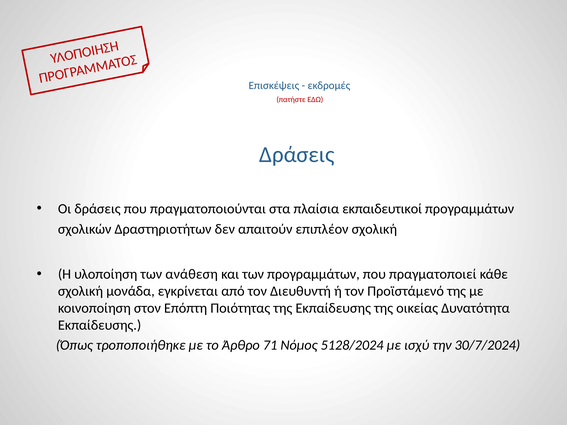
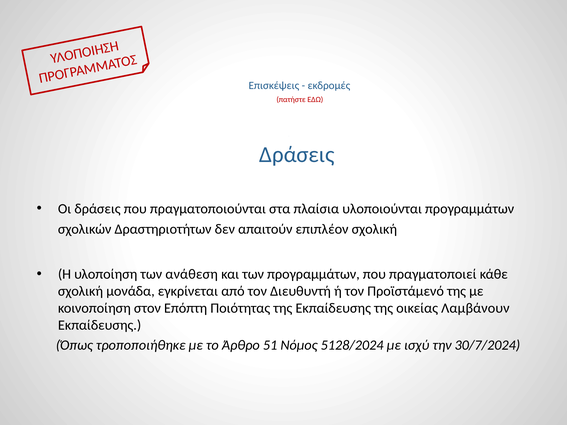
εκπαιδευτικοί: εκπαιδευτικοί -> υλοποιούνται (382, 209)
Δυνατότητα: Δυνατότητα -> Λαμβάνουν (475, 308)
71: 71 -> 51 (270, 345)
